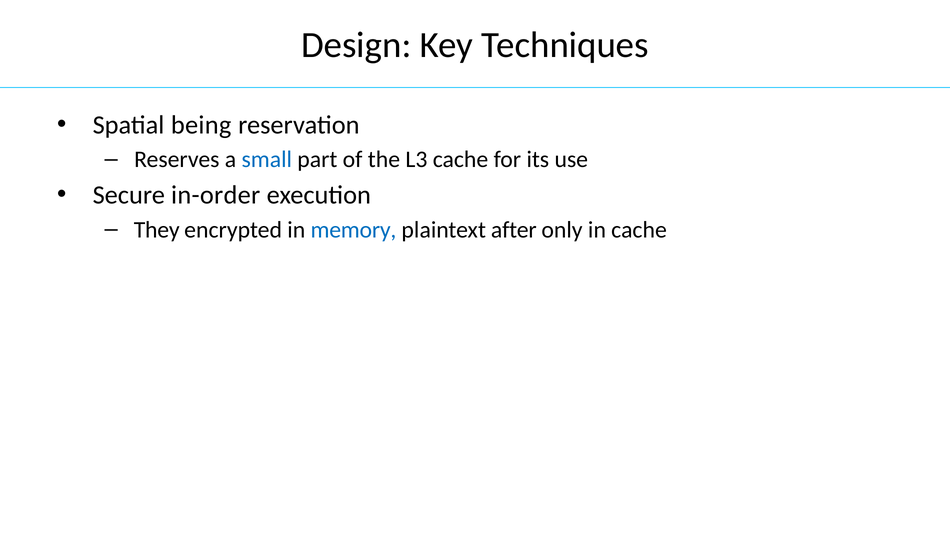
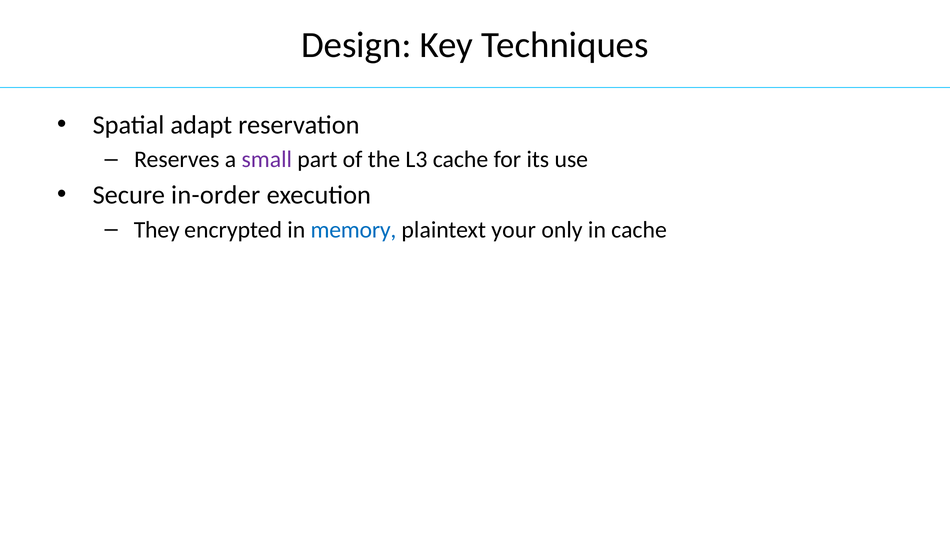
being: being -> adapt (201, 125)
small colour: blue -> purple (267, 160)
after: after -> your (514, 230)
